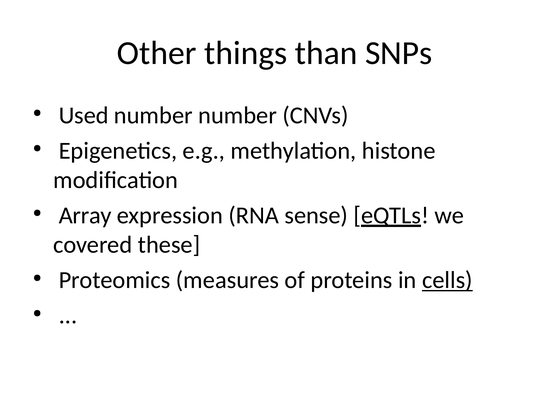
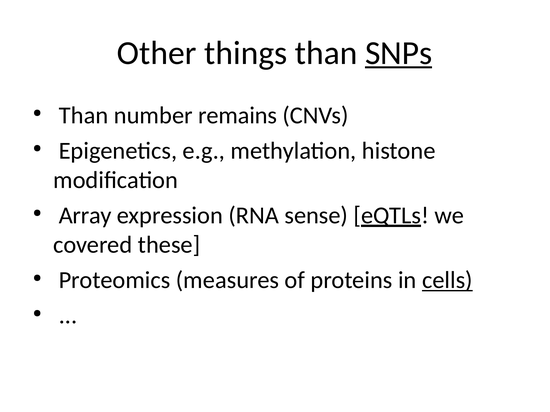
SNPs underline: none -> present (399, 53)
Used: Used -> Than (84, 115)
number number: number -> remains (238, 115)
